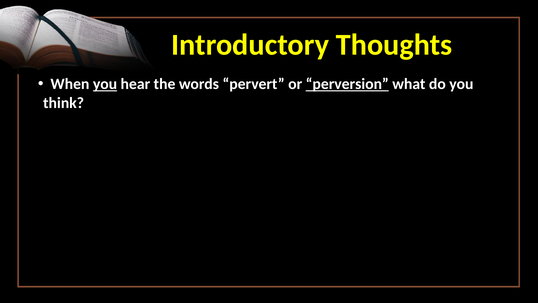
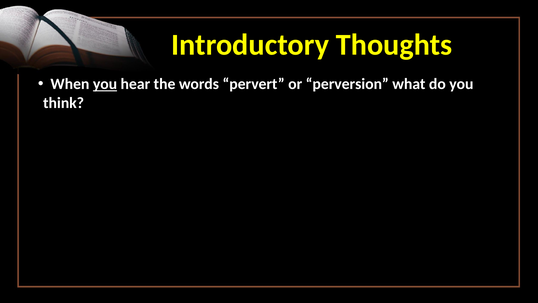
perversion underline: present -> none (347, 84)
